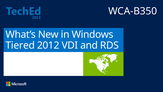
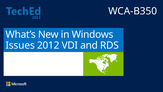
Tiered: Tiered -> Issues (20, 45)
